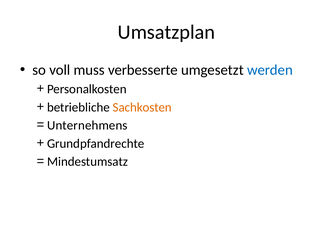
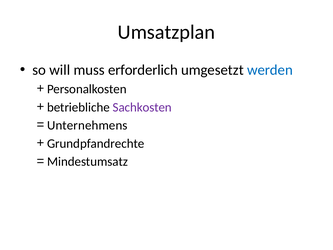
voll: voll -> will (60, 70)
verbesserte: verbesserte -> erforderlich (143, 70)
Sachkosten colour: orange -> purple (142, 107)
